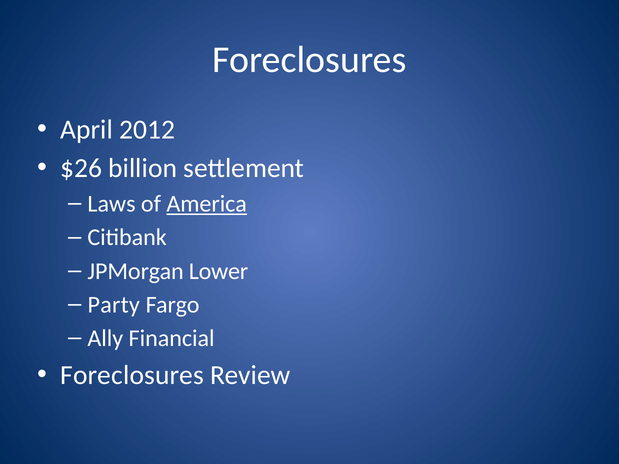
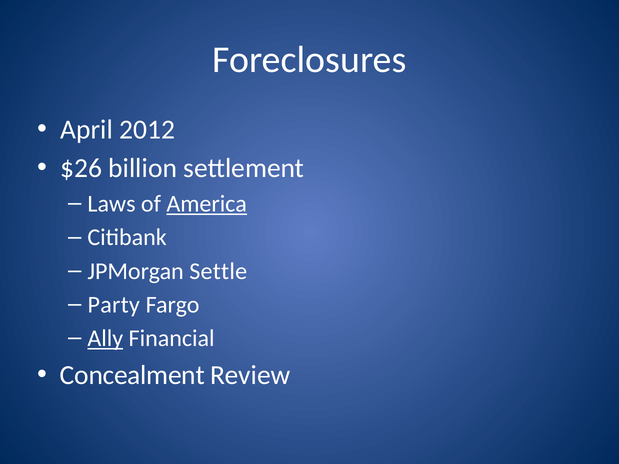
Lower: Lower -> Settle (218, 271)
Ally underline: none -> present (105, 339)
Foreclosures: Foreclosures -> Concealment (132, 375)
